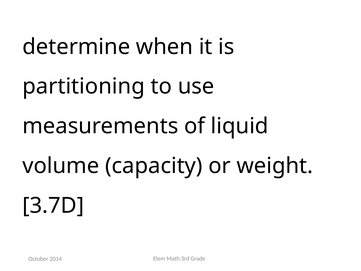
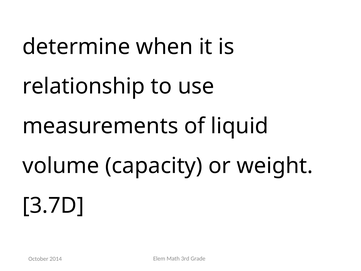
partitioning: partitioning -> relationship (84, 86)
